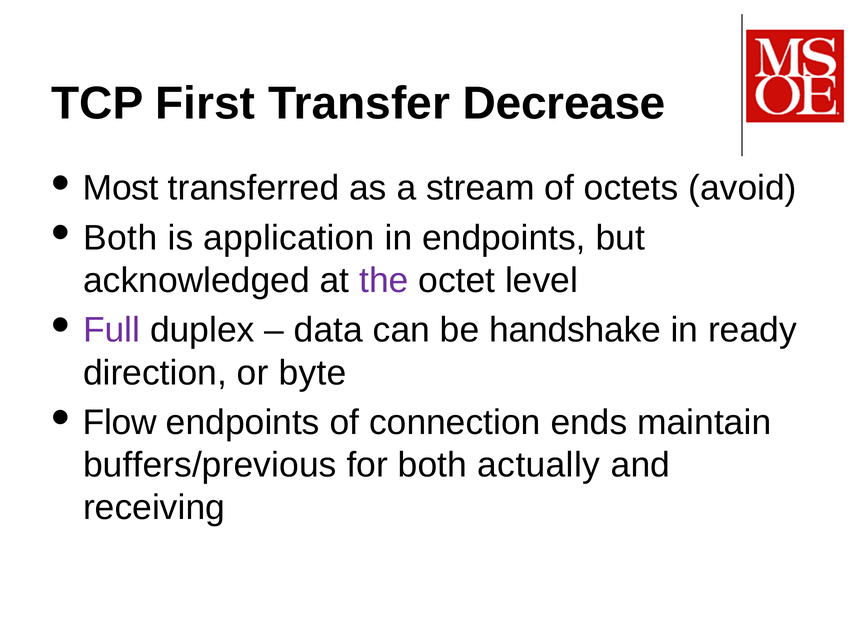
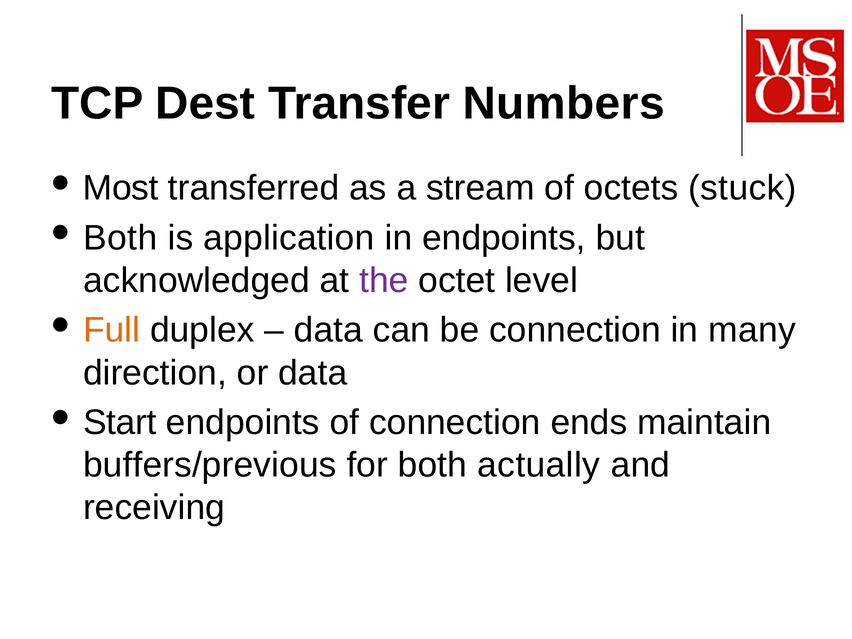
First: First -> Dest (205, 103)
Decrease: Decrease -> Numbers (564, 103)
avoid: avoid -> stuck (742, 188)
Full colour: purple -> orange (112, 330)
be handshake: handshake -> connection (575, 330)
ready: ready -> many (752, 330)
or byte: byte -> data (313, 373)
Flow: Flow -> Start (120, 423)
